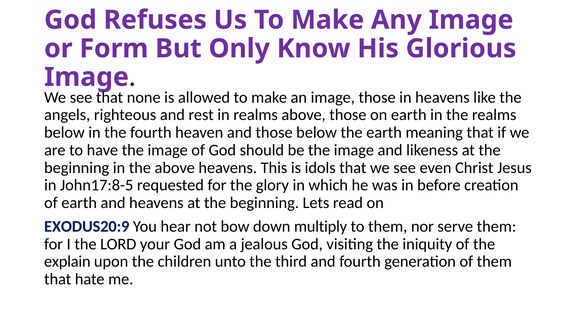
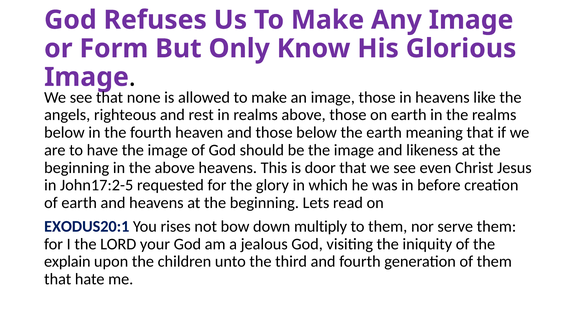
idols: idols -> door (320, 168)
John17:8-5: John17:8-5 -> John17:2-5 (97, 186)
EXODUS20:9: EXODUS20:9 -> EXODUS20:1 (87, 227)
hear: hear -> rises (176, 227)
